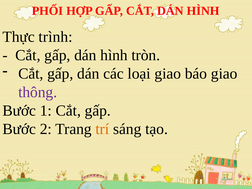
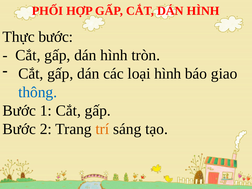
Thực trình: trình -> bước (56, 37)
loại giao: giao -> hình (168, 74)
thông colour: purple -> blue (38, 92)
